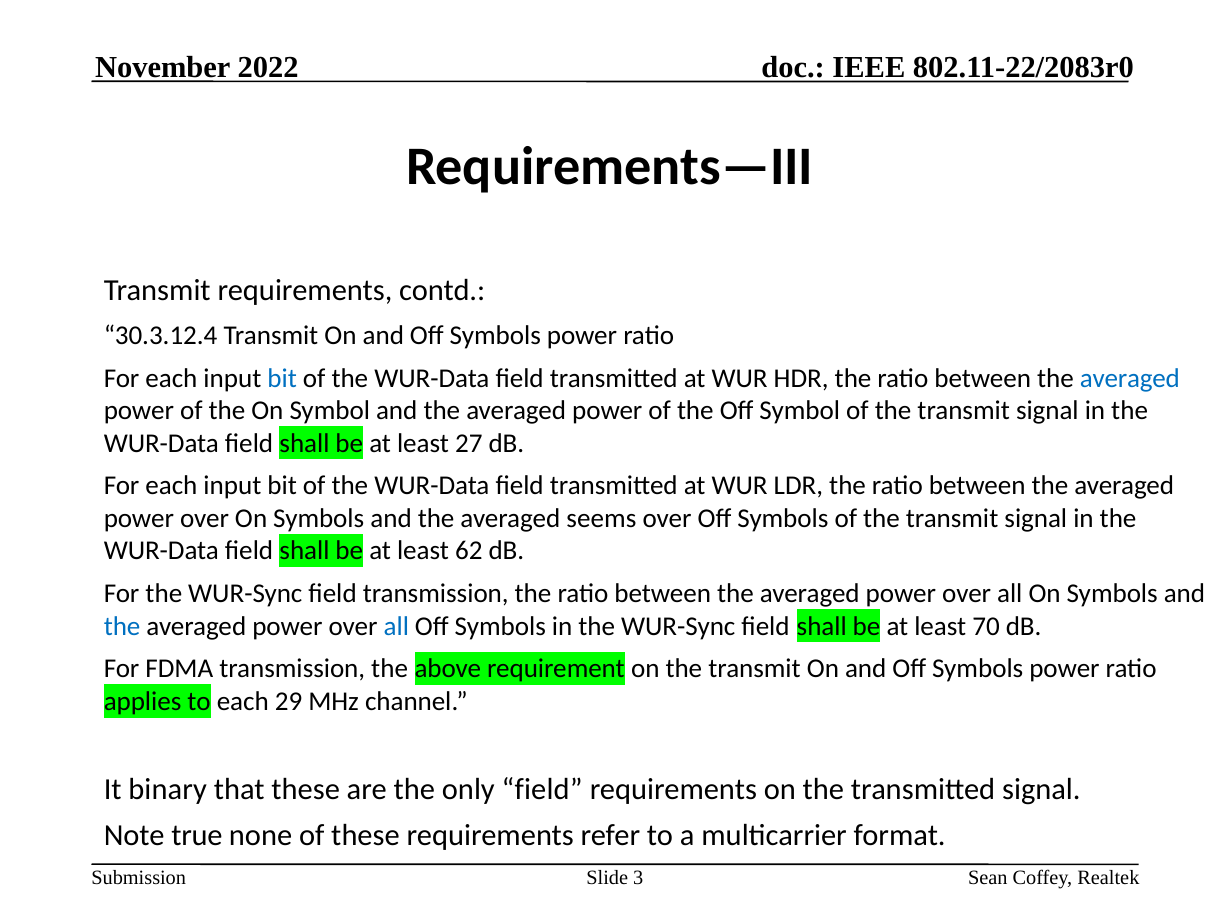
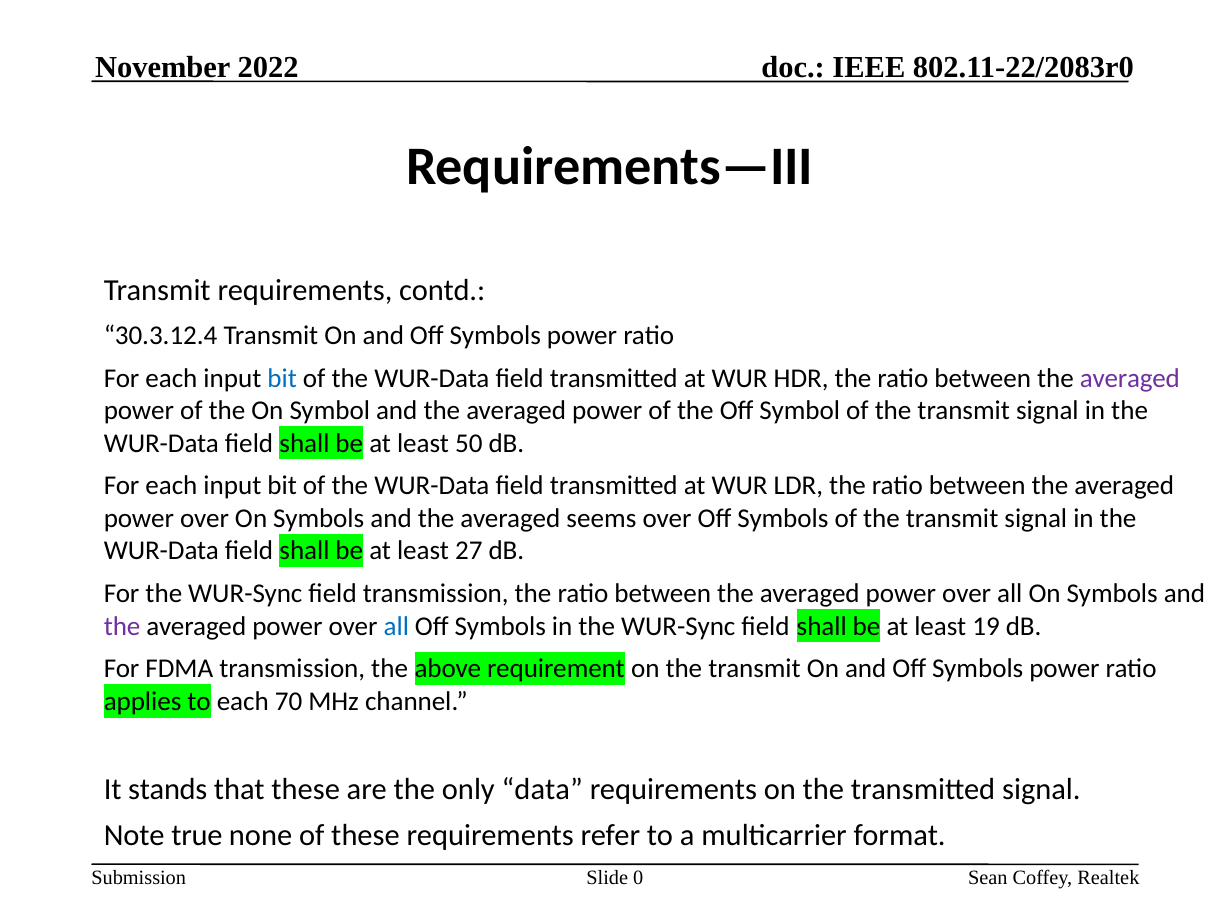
averaged colour: blue -> purple (1130, 378)
27: 27 -> 50 (469, 443)
62: 62 -> 27 (469, 551)
the colour: blue -> purple (122, 626)
70: 70 -> 19 (986, 626)
29: 29 -> 70 (289, 701)
binary: binary -> stands (168, 789)
only field: field -> data (542, 789)
3: 3 -> 0 (638, 878)
